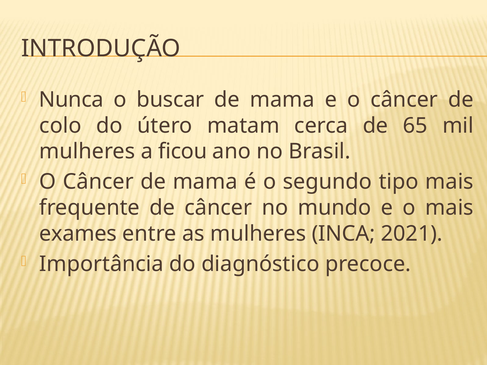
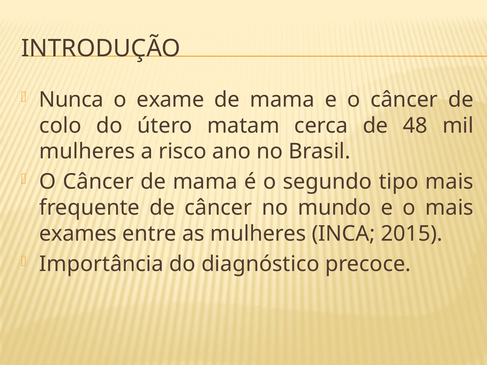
buscar: buscar -> exame (170, 100)
65: 65 -> 48 (415, 126)
ficou: ficou -> risco (183, 152)
2021: 2021 -> 2015 (412, 234)
